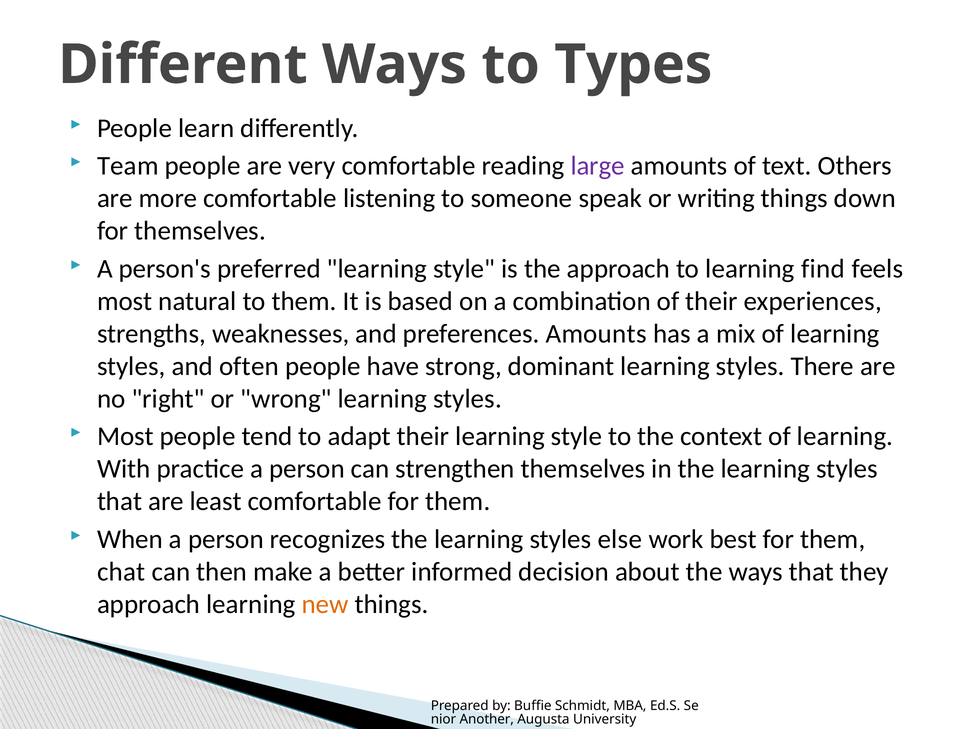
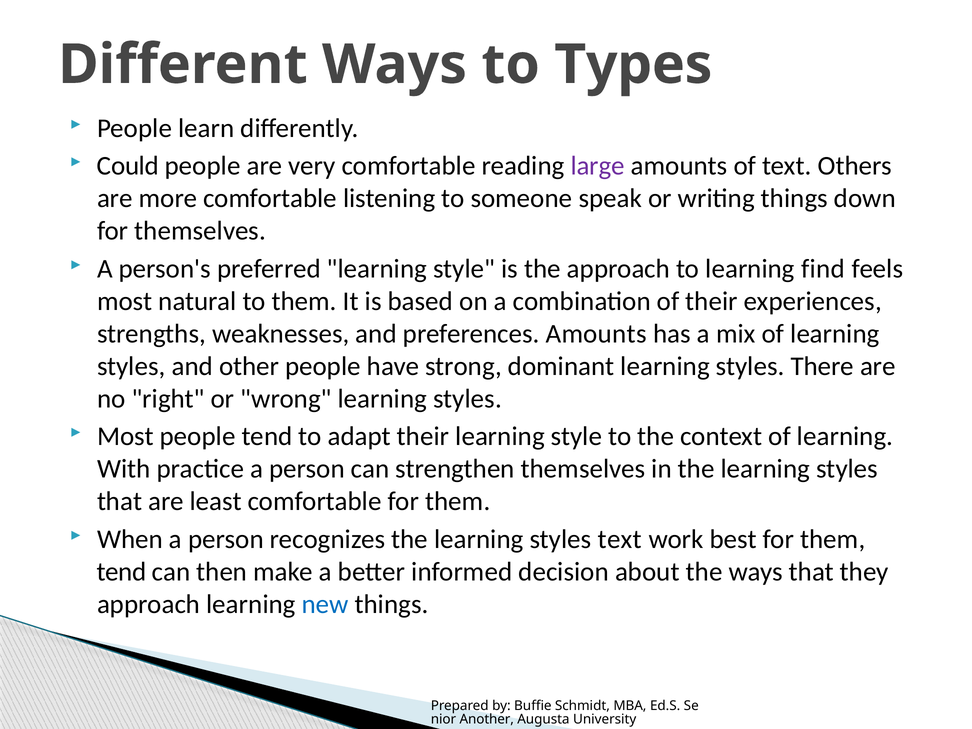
Team: Team -> Could (128, 166)
often: often -> other (249, 366)
styles else: else -> text (620, 539)
chat: chat -> tend (122, 572)
new colour: orange -> blue (325, 604)
